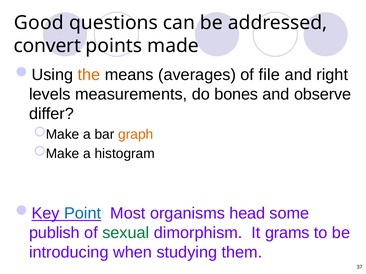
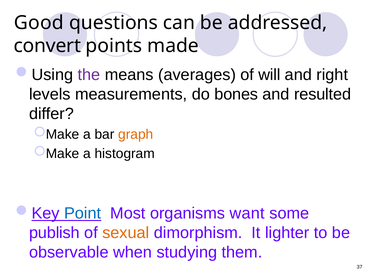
the colour: orange -> purple (89, 75)
file: file -> will (269, 75)
observe: observe -> resulted (323, 94)
head: head -> want (247, 214)
sexual colour: green -> orange (126, 233)
grams: grams -> lighter (287, 233)
introducing: introducing -> observable (69, 253)
